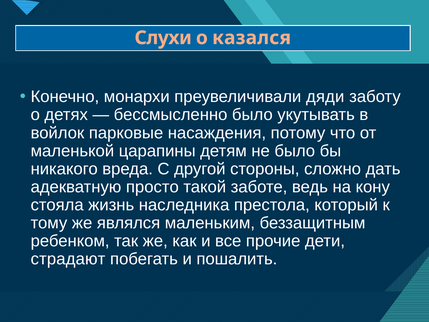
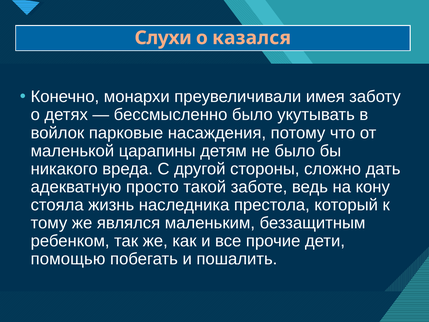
дяди: дяди -> имея (325, 97)
страдают: страдают -> помощью (68, 259)
